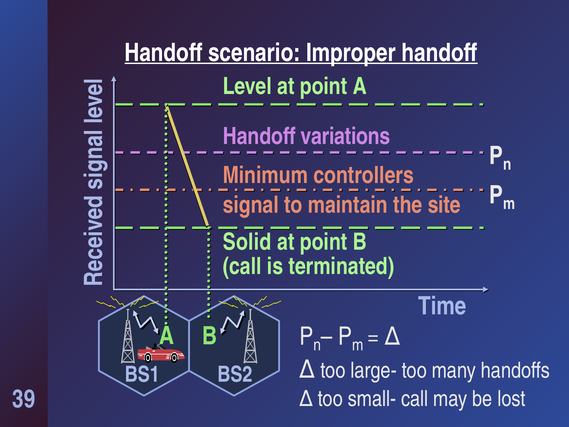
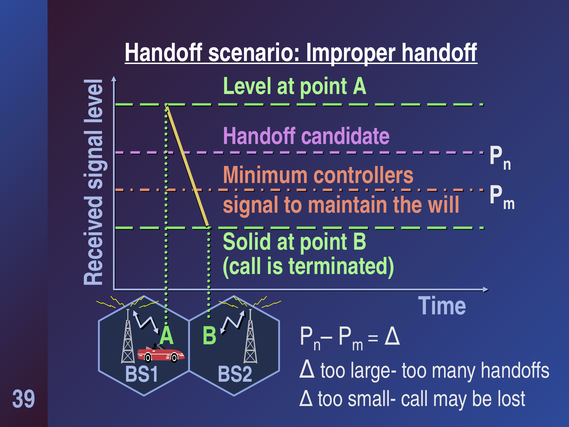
variations: variations -> candidate (345, 136)
site: site -> will (444, 205)
